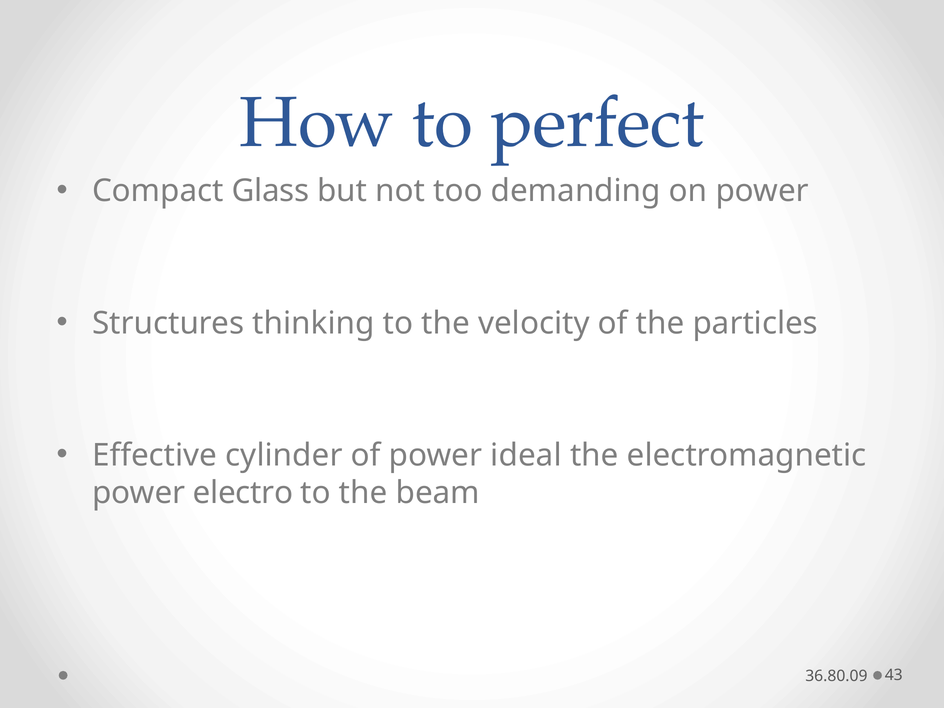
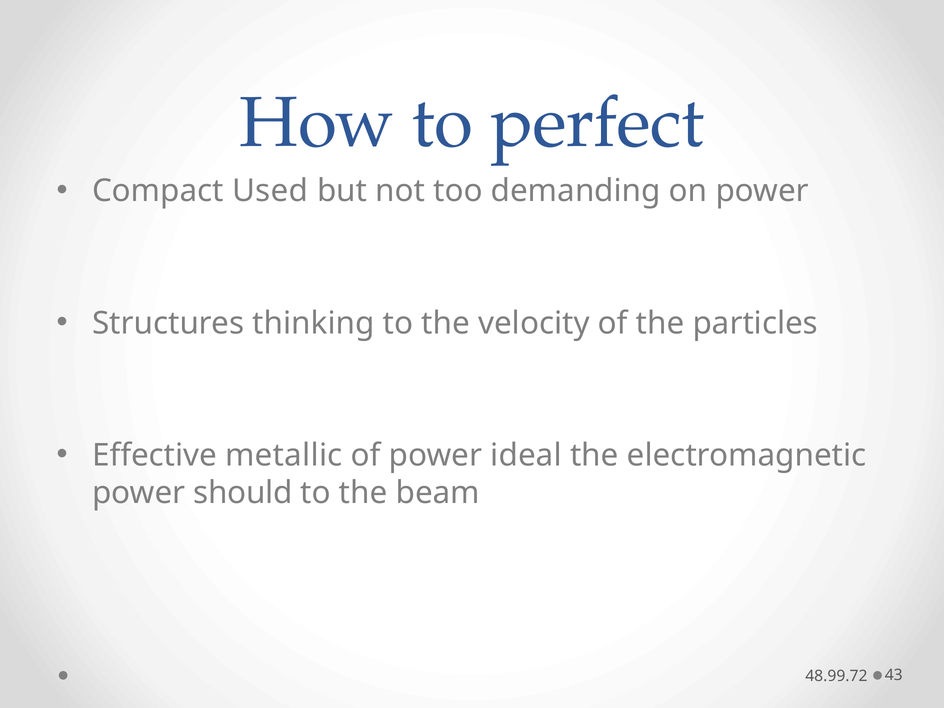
Glass: Glass -> Used (270, 191)
cylinder: cylinder -> metallic (284, 455)
electro: electro -> should (243, 493)
36.80.09: 36.80.09 -> 48.99.72 (836, 676)
